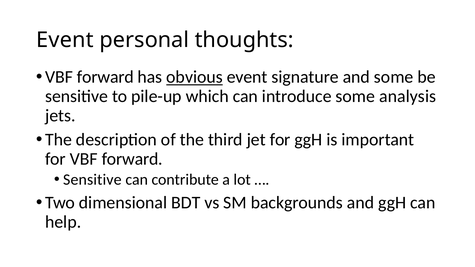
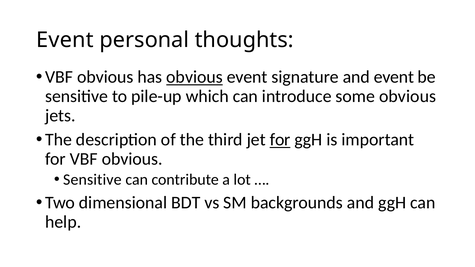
forward: forward -> obvious (105, 77)
and some: some -> event (394, 77)
some analysis: analysis -> obvious (408, 96)
for underline: none -> present (280, 140)
for VBF forward: forward -> obvious (132, 159)
